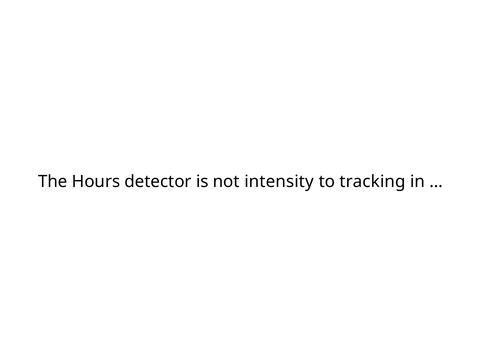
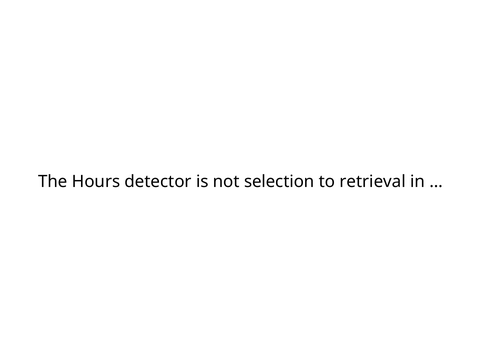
intensity: intensity -> selection (279, 182)
tracking: tracking -> retrieval (373, 182)
